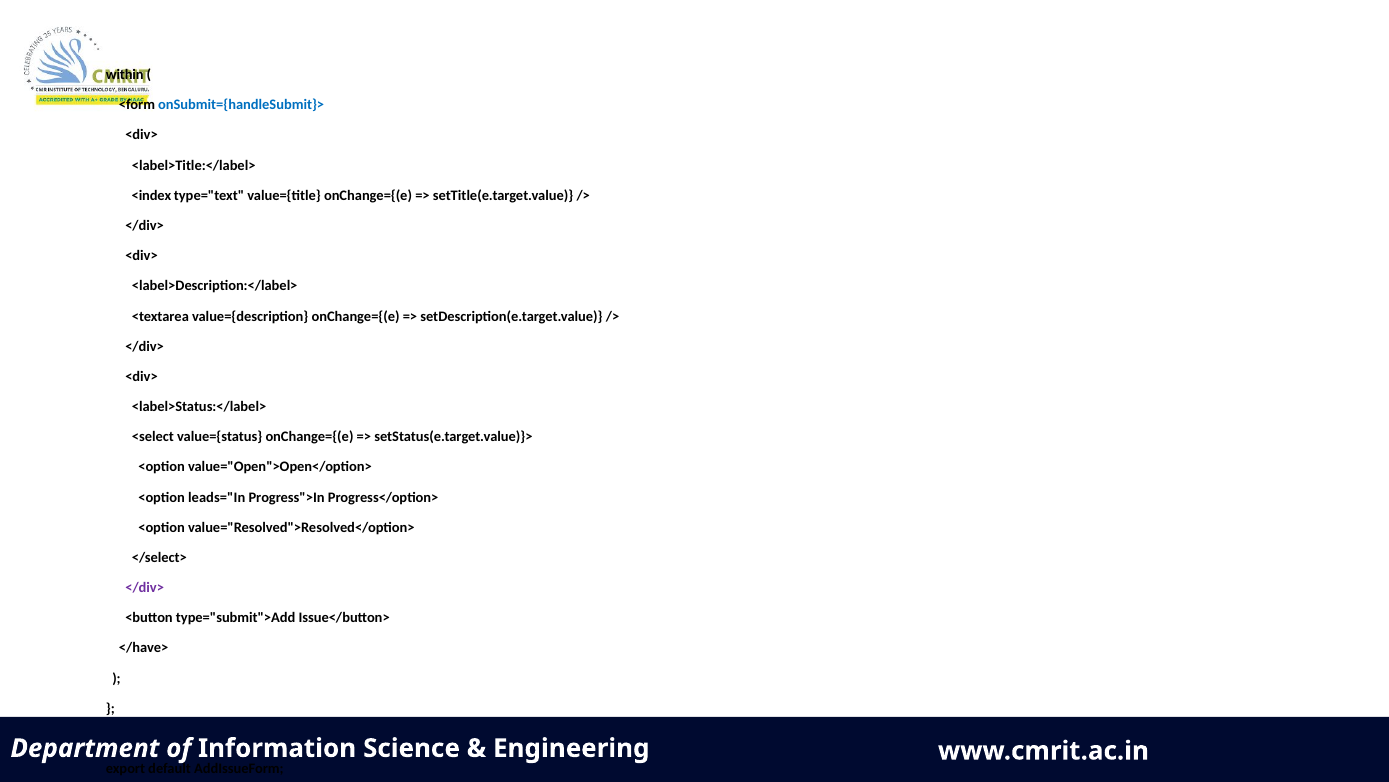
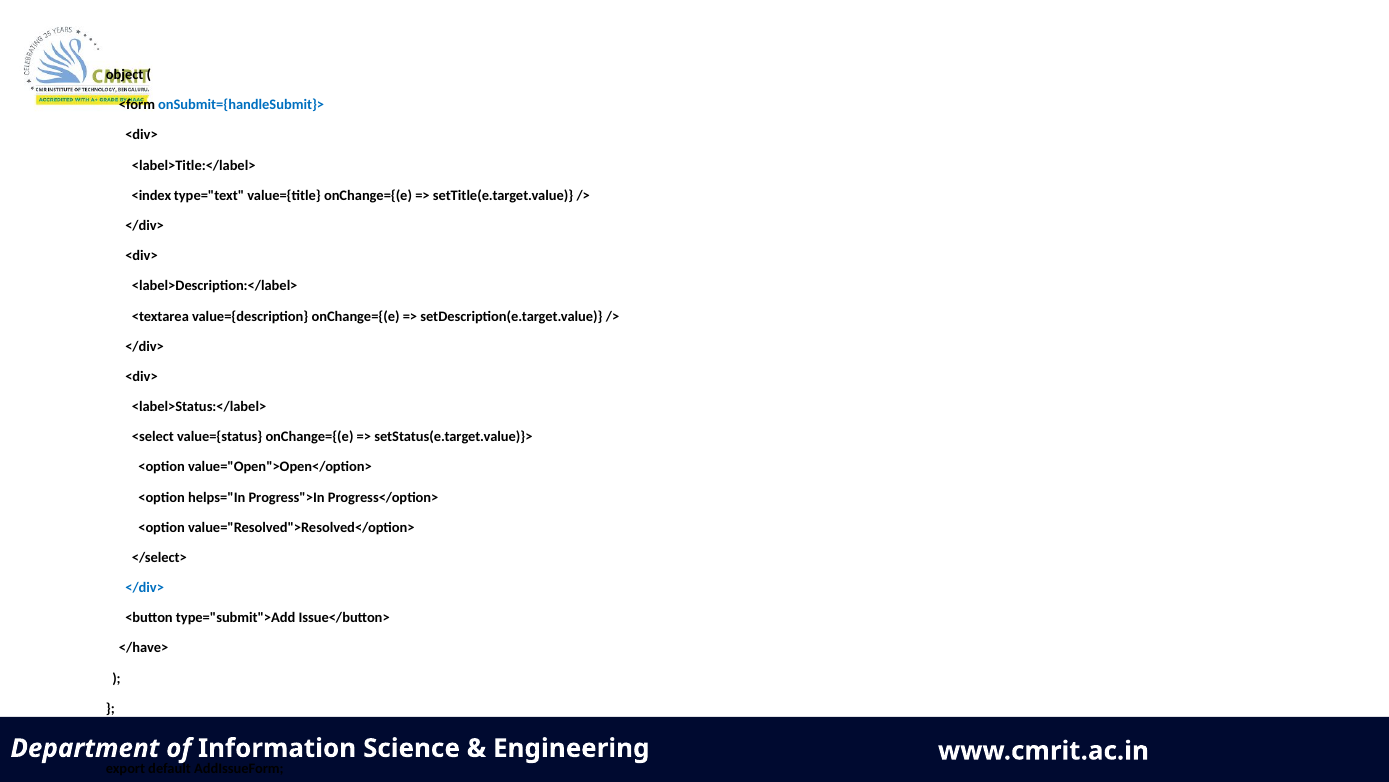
within: within -> object (125, 75)
leads="In: leads="In -> helps="In (217, 497)
</div> colour: purple -> blue (145, 587)
